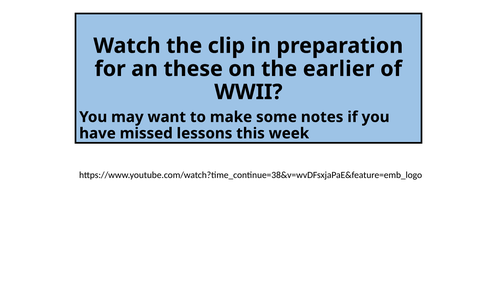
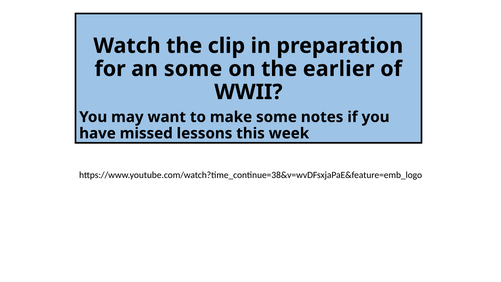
an these: these -> some (193, 69)
